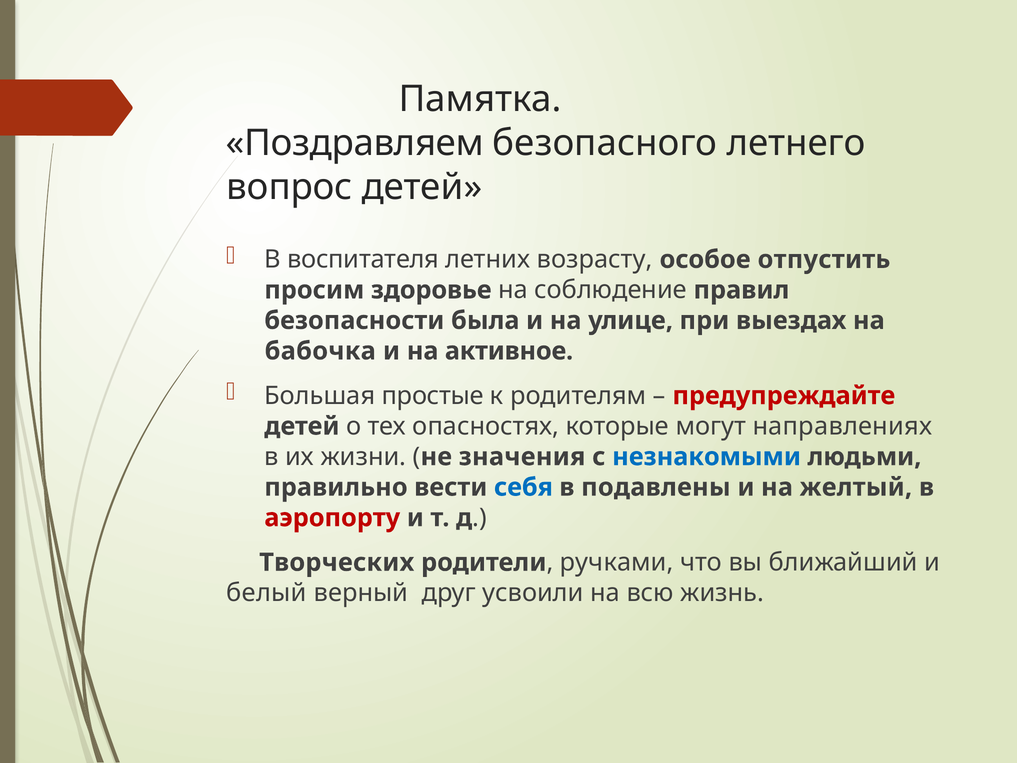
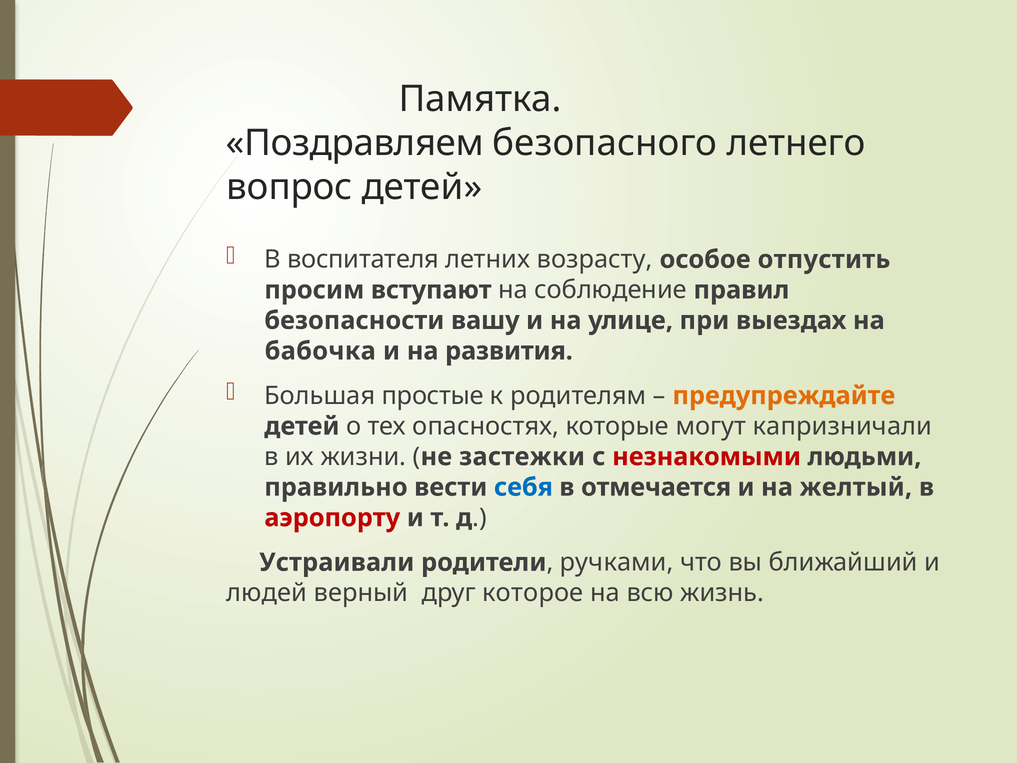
здоровье: здоровье -> вступают (431, 290)
была: была -> вашу (485, 320)
активное: активное -> развития (509, 351)
предупреждайте colour: red -> orange (784, 396)
направлениях: направлениях -> капризничали (842, 426)
значения: значения -> застежки (522, 457)
незнакомыми colour: blue -> red (707, 457)
подавлены: подавлены -> отмечается (656, 487)
Творческих: Творческих -> Устраивали (337, 562)
белый: белый -> людей (267, 593)
усвоили: усвоили -> которое (533, 593)
